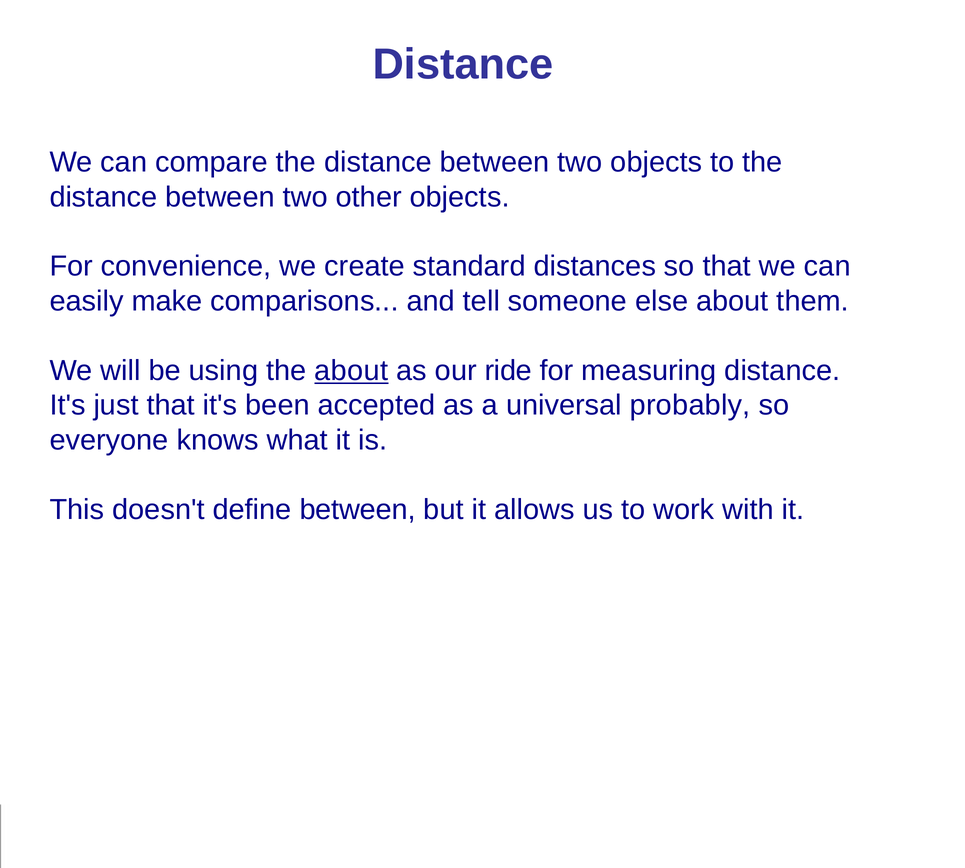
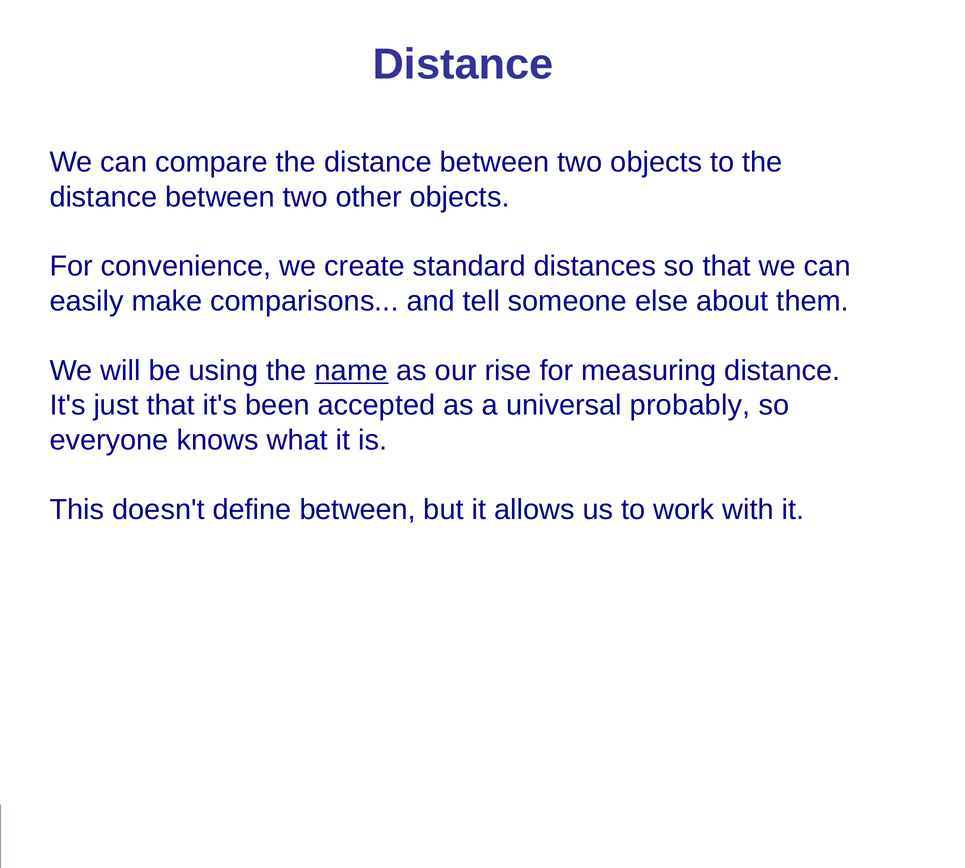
the about: about -> name (351, 371)
ride: ride -> rise (508, 371)
